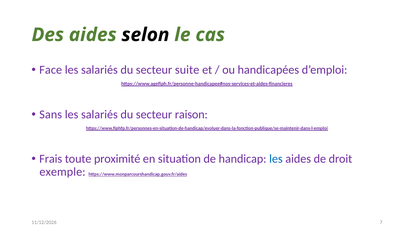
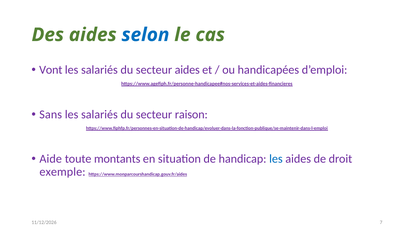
selon colour: black -> blue (145, 35)
Face: Face -> Vont (51, 70)
secteur suite: suite -> aides (187, 70)
Frais: Frais -> Aide (51, 159)
proximité: proximité -> montants (117, 159)
